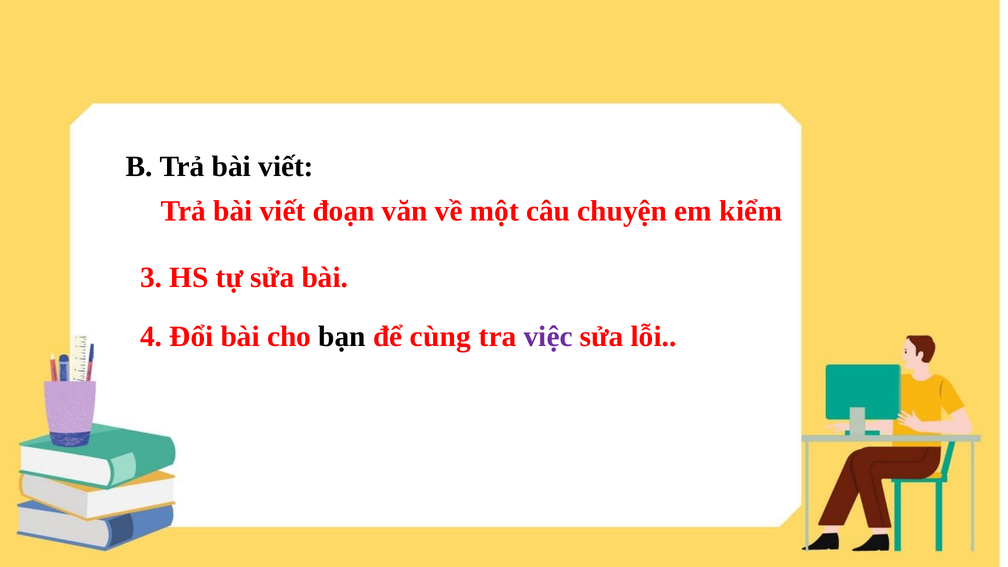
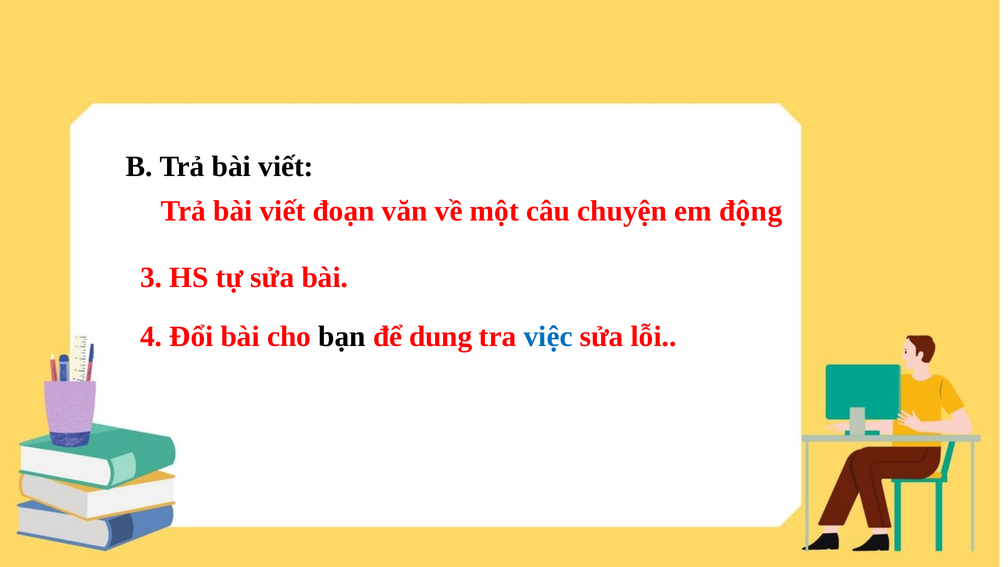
kiểm: kiểm -> động (751, 211)
cùng: cùng -> dung (441, 336)
việc colour: purple -> blue (548, 336)
